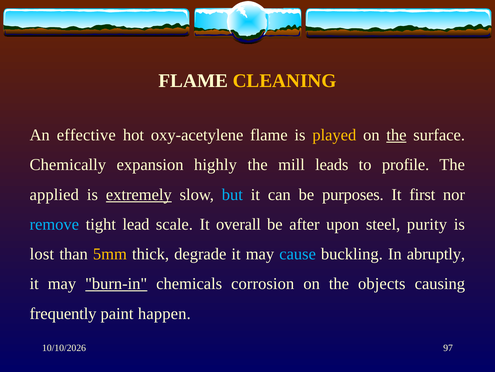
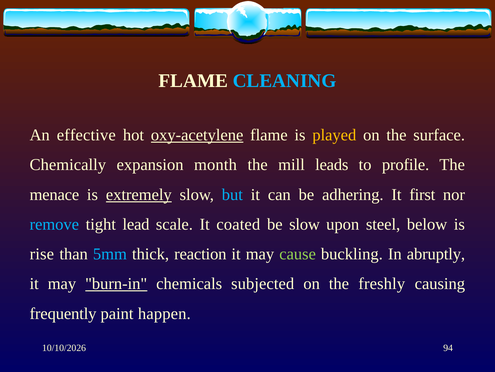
CLEANING colour: yellow -> light blue (285, 80)
oxy-acetylene underline: none -> present (197, 135)
the underline: present -> none (396, 135)
highly: highly -> month (215, 164)
applied: applied -> menace (54, 194)
purposes: purposes -> adhering (353, 194)
overall: overall -> coated (238, 224)
be after: after -> slow (305, 224)
purity: purity -> below (427, 224)
lost: lost -> rise (42, 254)
5mm colour: yellow -> light blue (110, 254)
degrade: degrade -> reaction (200, 254)
cause colour: light blue -> light green (298, 254)
corrosion: corrosion -> subjected (263, 283)
objects: objects -> freshly (382, 283)
97: 97 -> 94 (448, 347)
